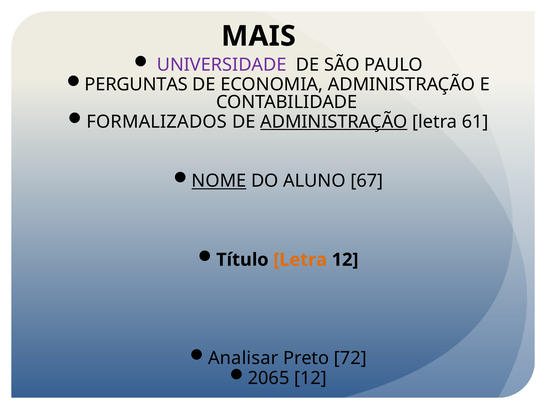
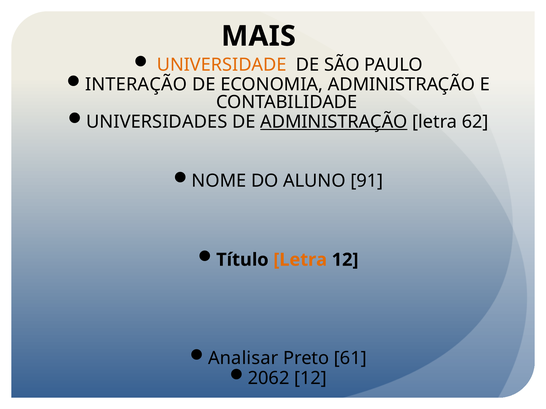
UNIVERSIDADE colour: purple -> orange (222, 65)
PERGUNTAS: PERGUNTAS -> INTERAÇÃO (136, 85)
FORMALIZADOS: FORMALIZADOS -> UNIVERSIDADES (157, 122)
61: 61 -> 62 (475, 122)
NOME underline: present -> none (219, 181)
67: 67 -> 91 (367, 181)
72: 72 -> 61 (350, 359)
2065: 2065 -> 2062 (269, 379)
